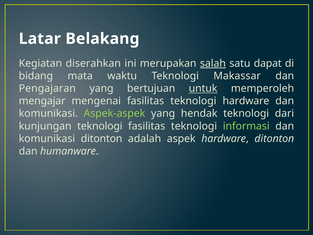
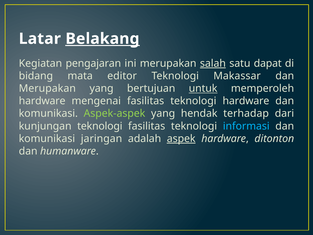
Belakang underline: none -> present (102, 39)
diserahkan: diserahkan -> pengajaran (93, 63)
waktu: waktu -> editor (122, 76)
Pengajaran: Pengajaran -> Merupakan (47, 88)
mengajar: mengajar -> hardware (42, 101)
hendak teknologi: teknologi -> terhadap (246, 113)
informasi colour: light green -> light blue (246, 126)
komunikasi ditonton: ditonton -> jaringan (102, 138)
aspek underline: none -> present (181, 138)
